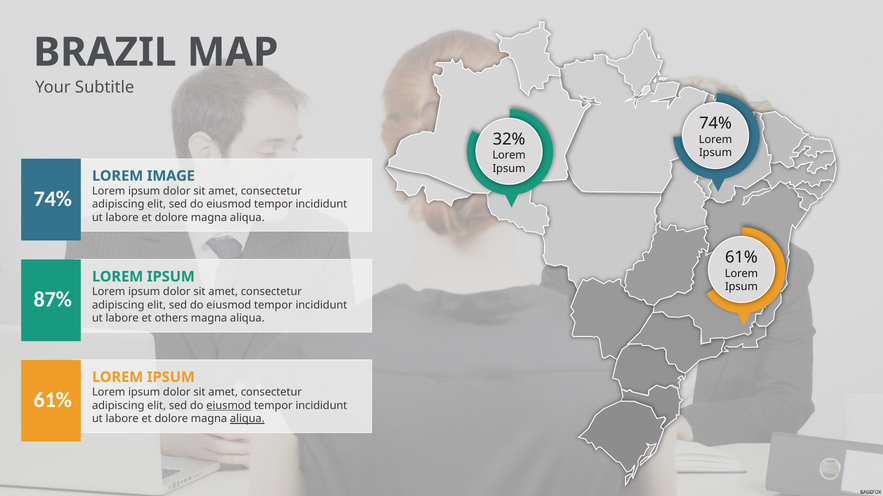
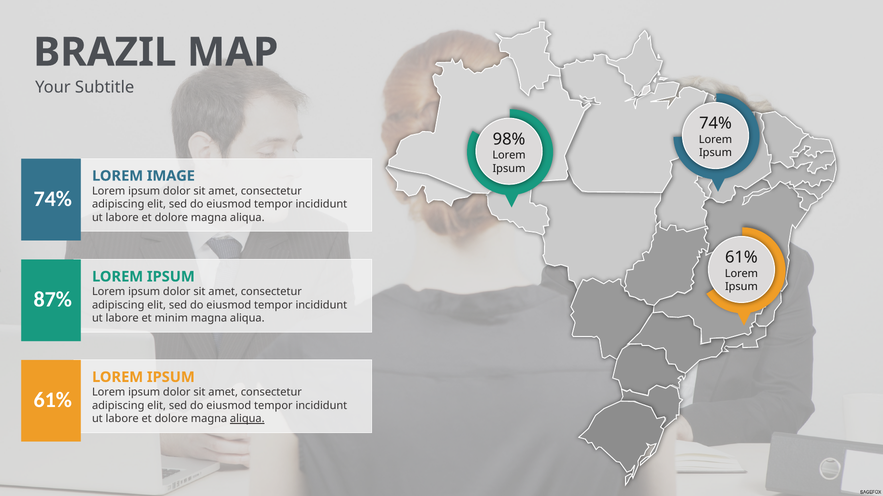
32%: 32% -> 98% (509, 139)
others: others -> minim (171, 319)
eiusmod underline: present -> none (229, 406)
